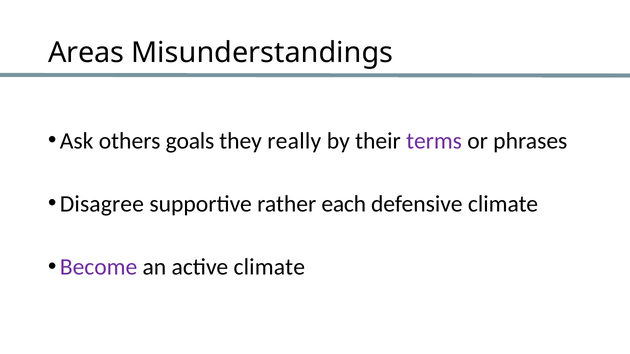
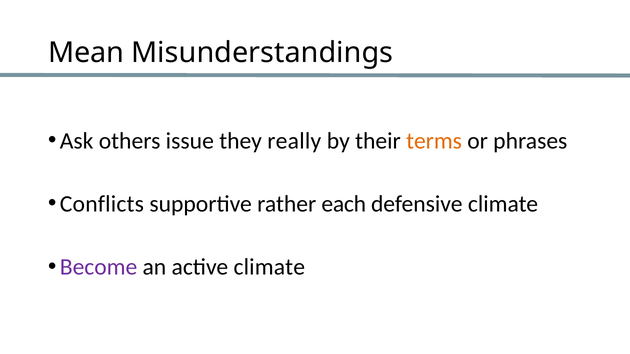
Areas: Areas -> Mean (86, 53)
goals: goals -> issue (190, 141)
terms colour: purple -> orange (434, 141)
Disagree: Disagree -> Conflicts (102, 204)
